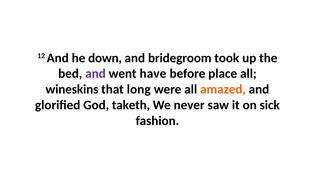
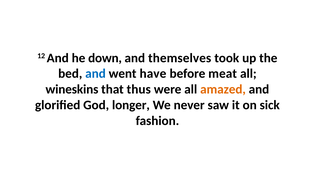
bridegroom: bridegroom -> themselves (180, 58)
and colour: purple -> blue (95, 74)
place: place -> meat (223, 74)
long: long -> thus (139, 90)
taketh: taketh -> longer (131, 105)
